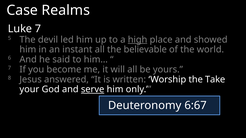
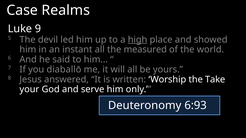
Luke 7: 7 -> 9 (38, 29)
believable: believable -> measured (145, 50)
become: become -> diaballō (64, 70)
serve underline: present -> none (93, 90)
6:67: 6:67 -> 6:93 (196, 106)
